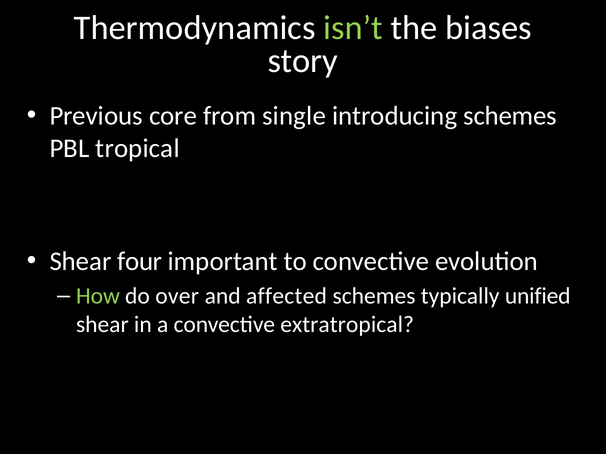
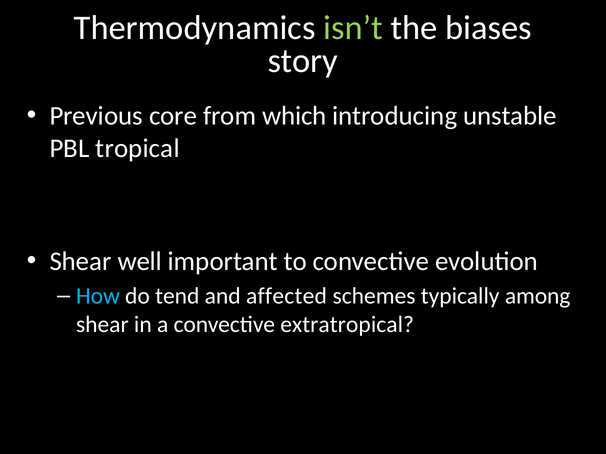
single: single -> which (294, 116)
introducing schemes: schemes -> unstable (510, 116)
four: four -> well (140, 262)
How colour: light green -> light blue (98, 296)
over: over -> tend (177, 296)
unified: unified -> among (538, 296)
